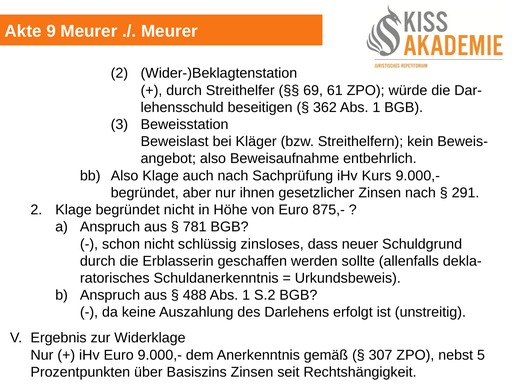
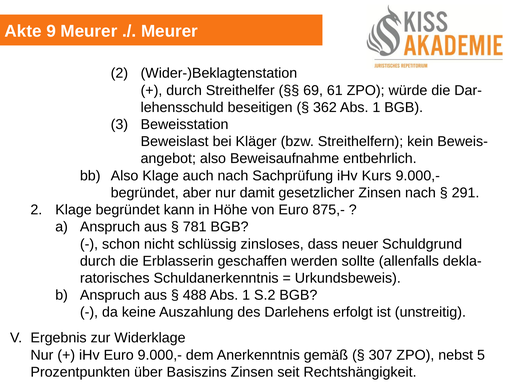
ihnen: ihnen -> damit (257, 193)
begründet nicht: nicht -> kann (179, 210)
